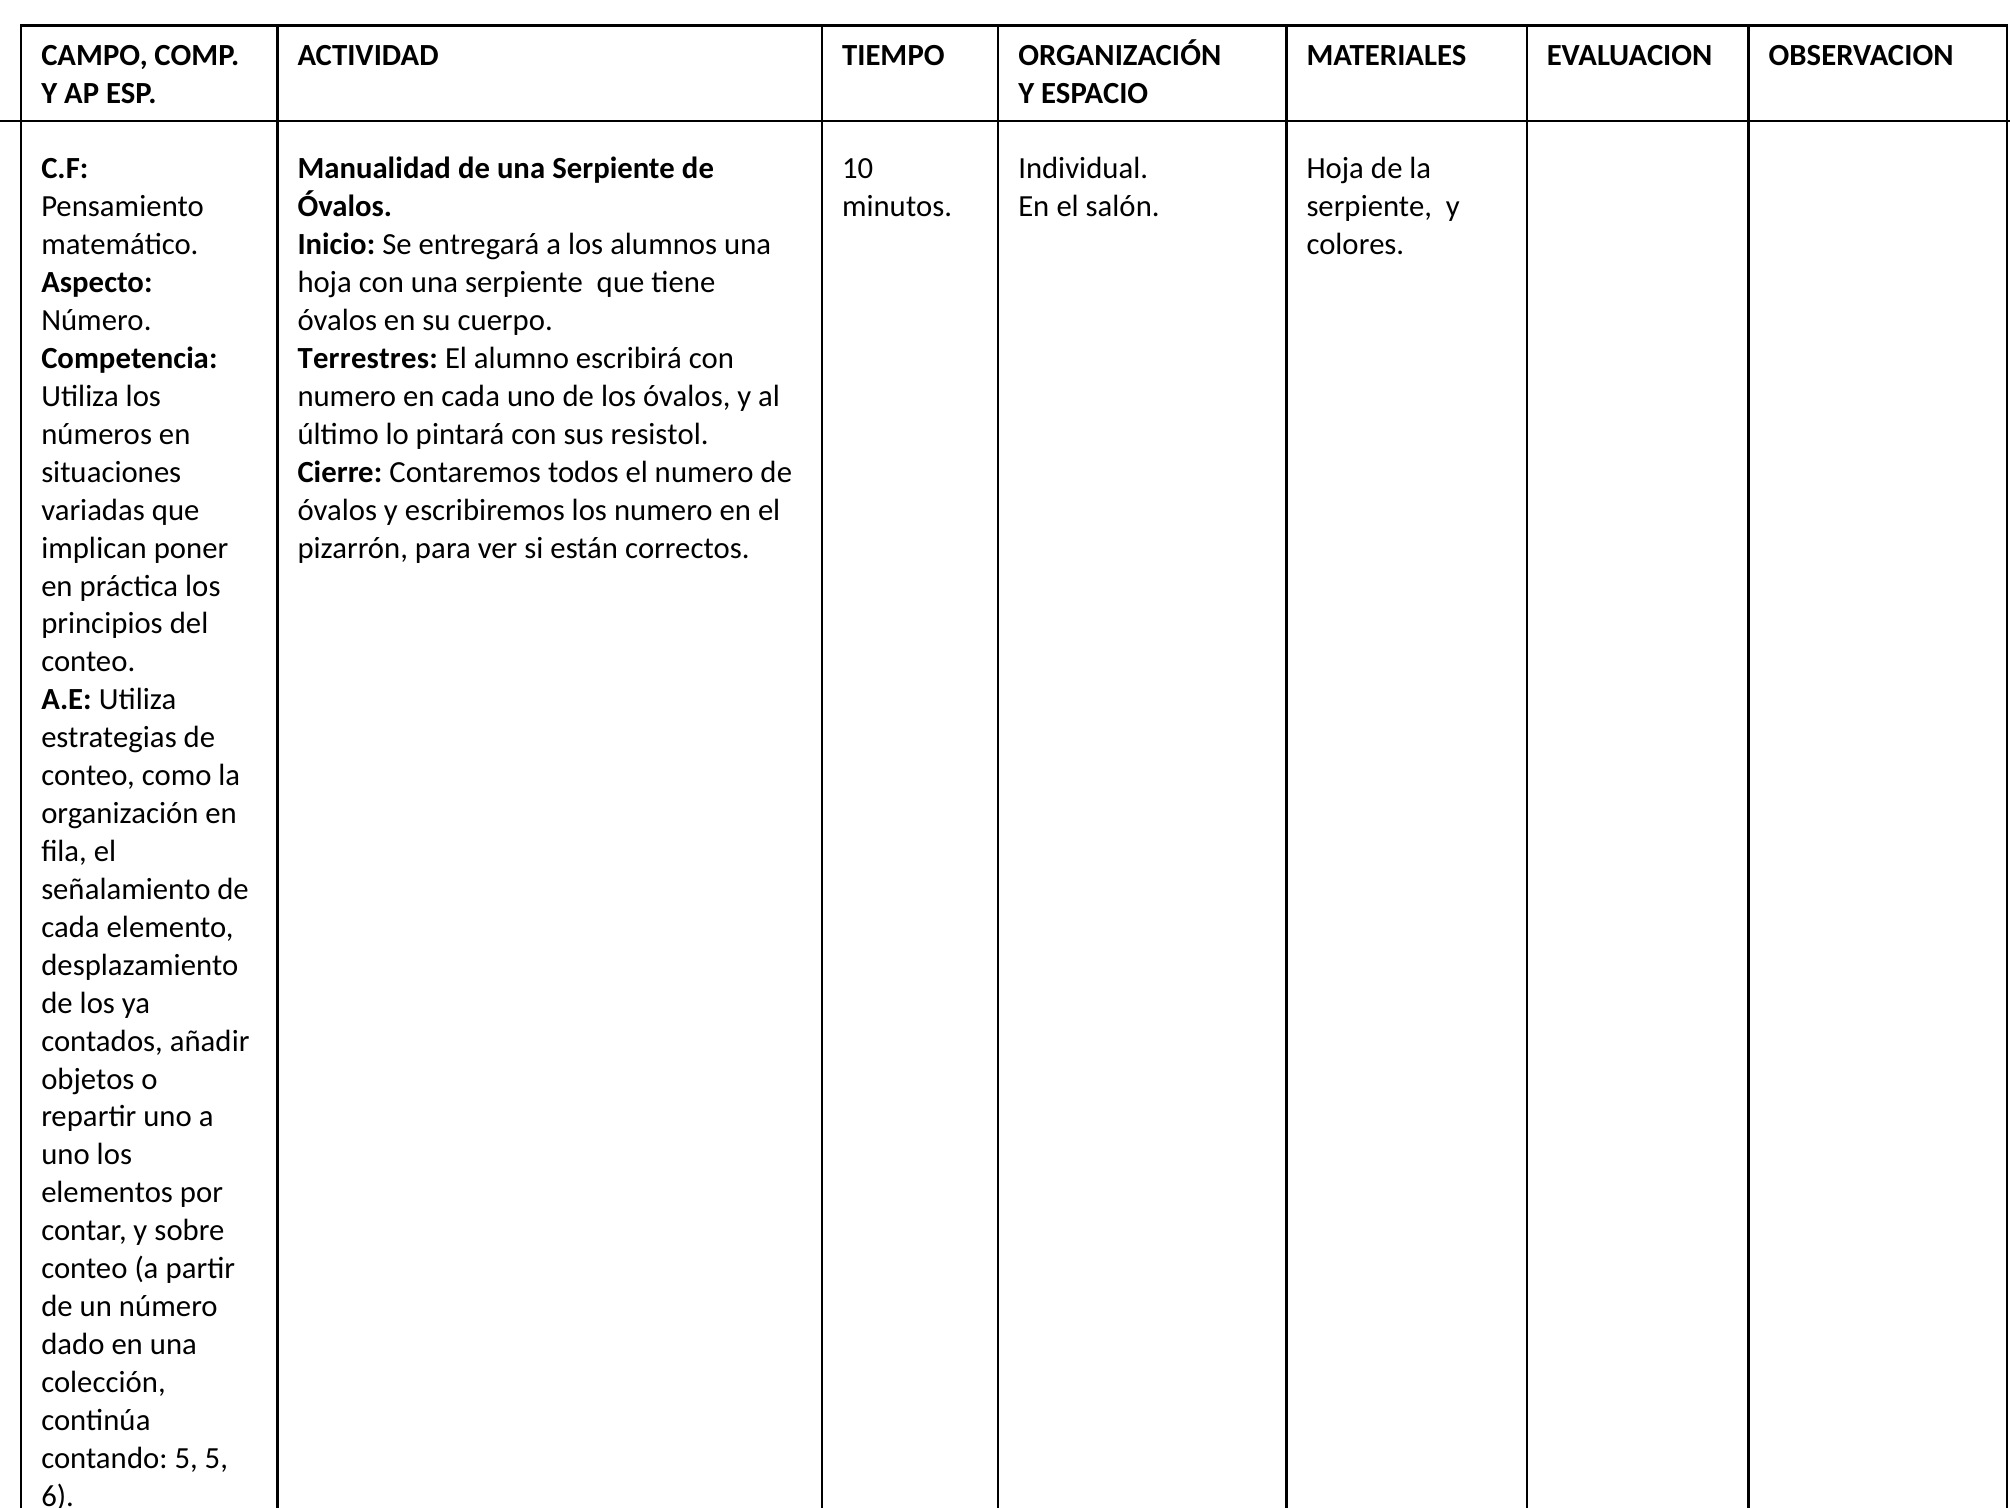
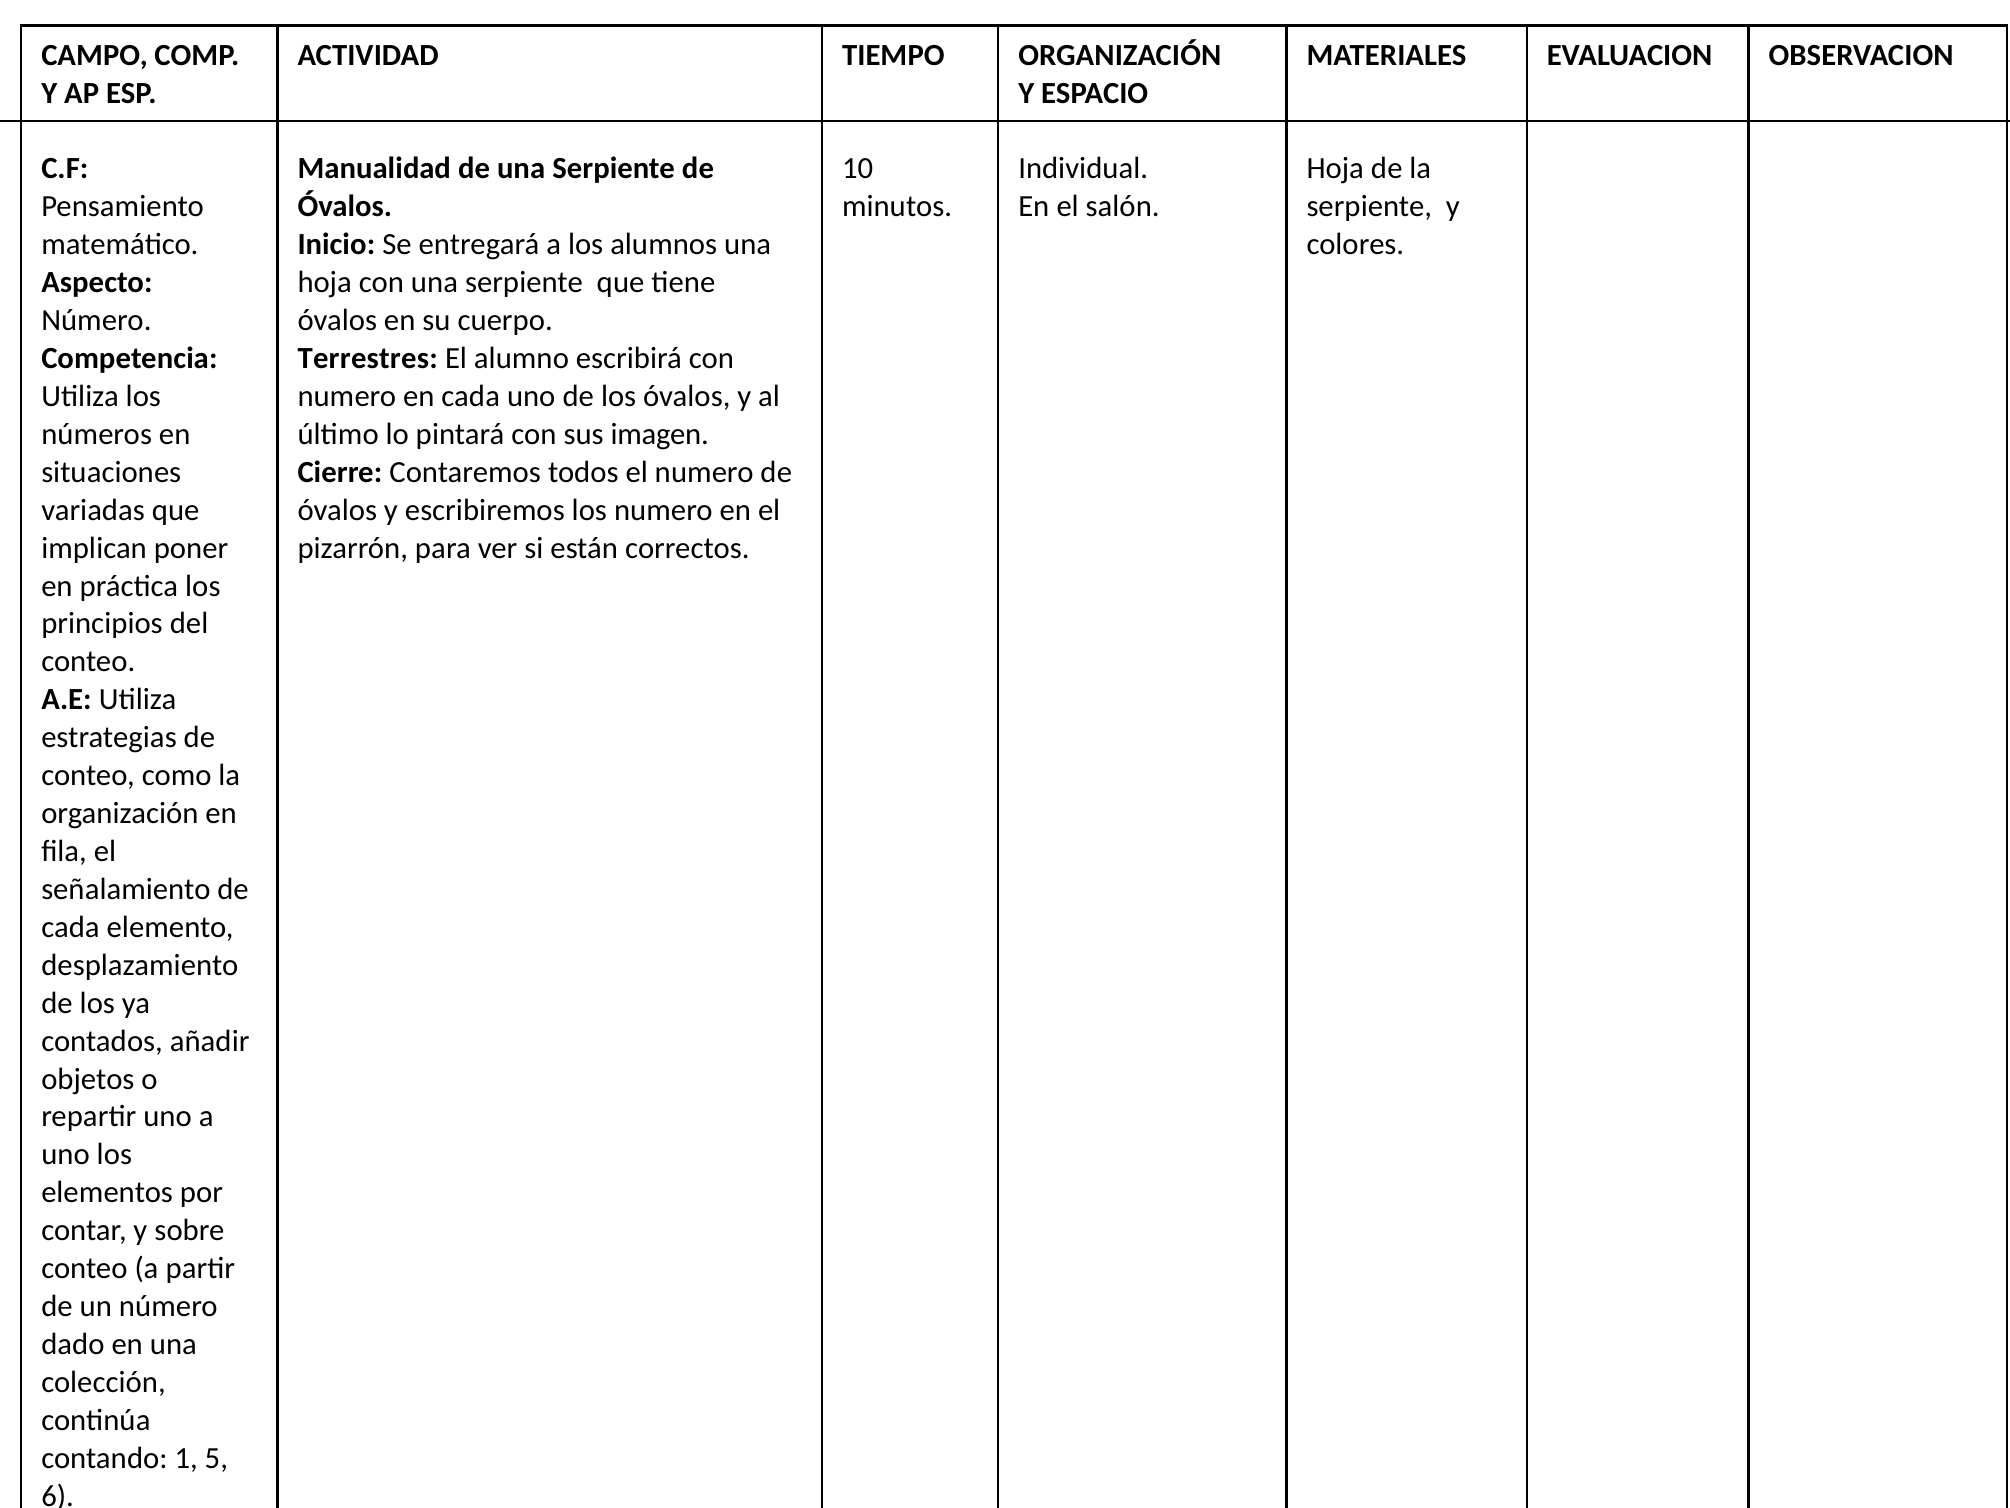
resistol: resistol -> imagen (660, 434)
contando 5: 5 -> 1 (186, 1458)
